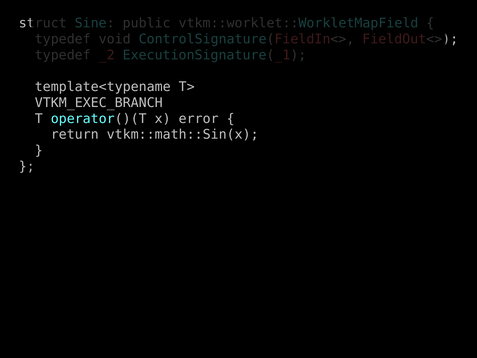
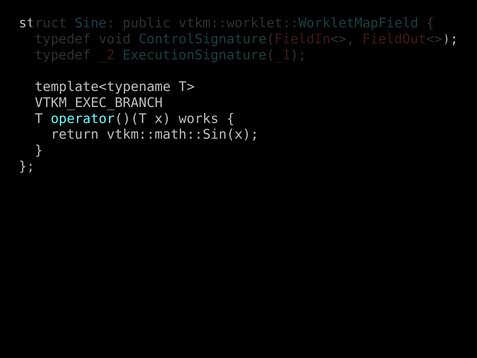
error: error -> works (199, 119)
